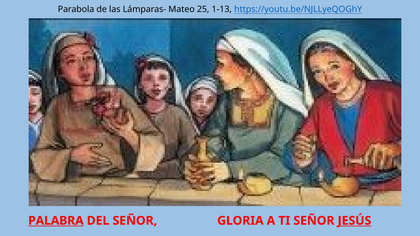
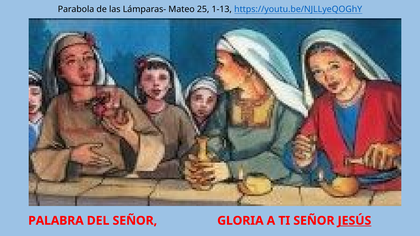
PALABRA underline: present -> none (56, 221)
